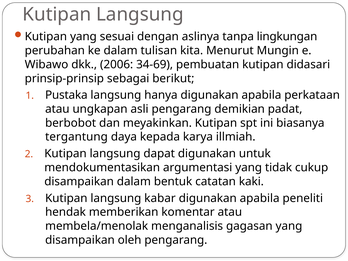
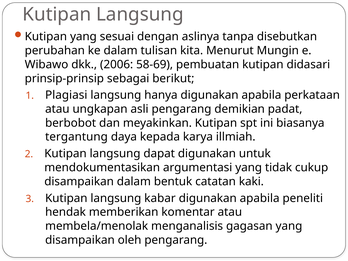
lingkungan: lingkungan -> disebutkan (287, 37)
34-69: 34-69 -> 58-69 (155, 65)
Pustaka: Pustaka -> Plagiasi (66, 95)
